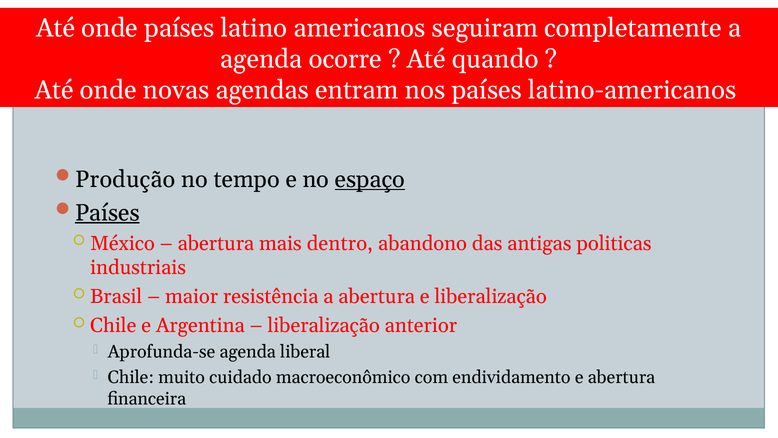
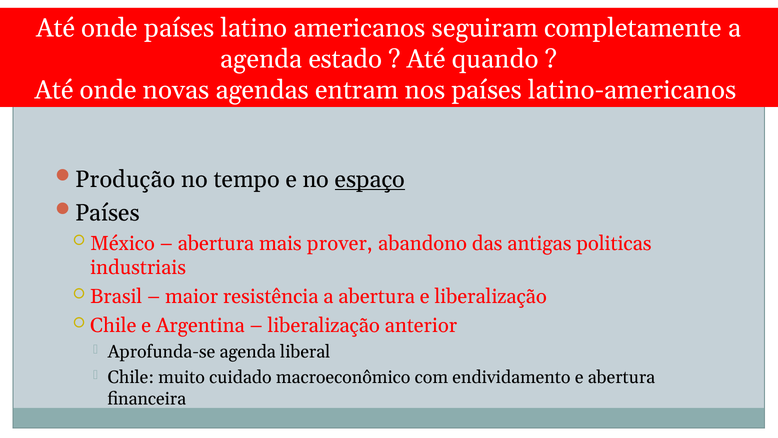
ocorre: ocorre -> estado (345, 59)
Países underline: present -> none (107, 213)
dentro: dentro -> prover (340, 243)
